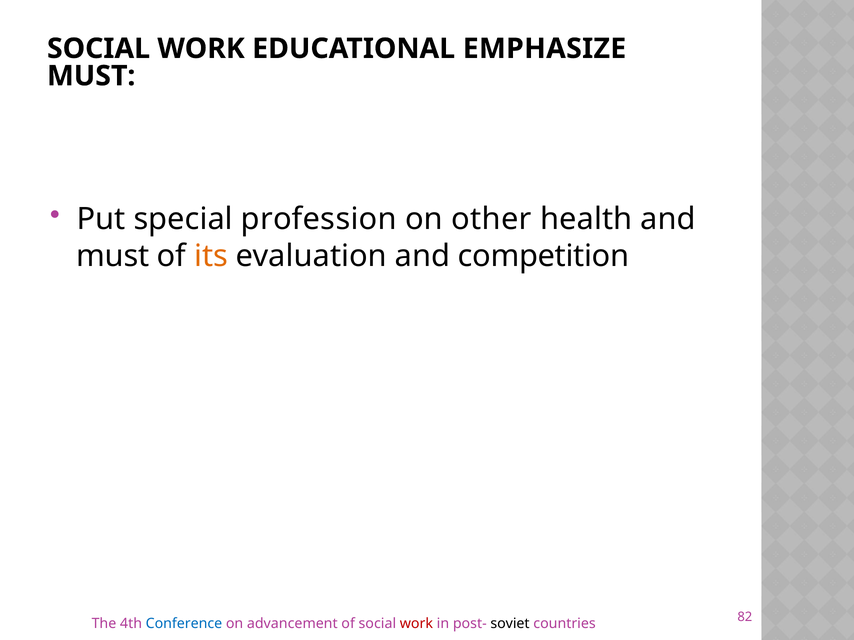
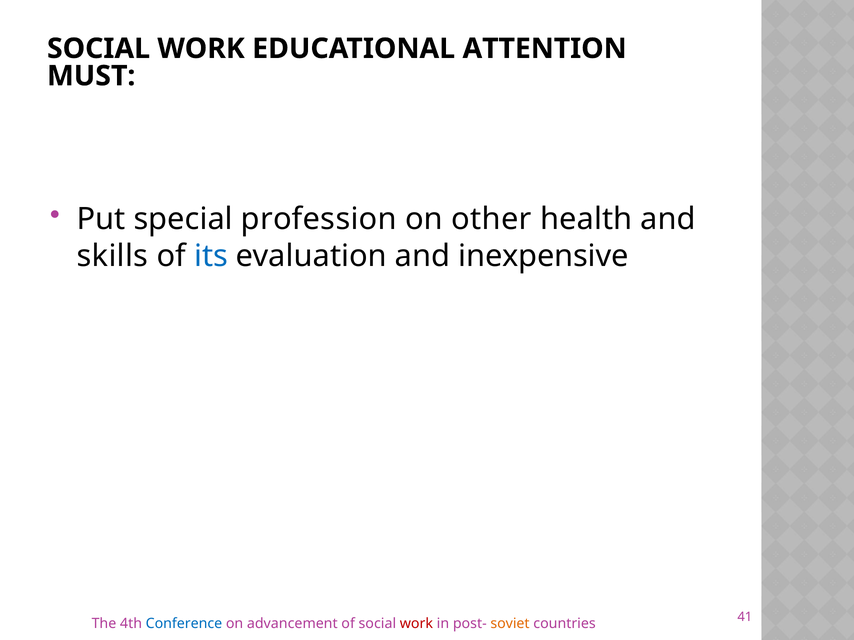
EMPHASIZE: EMPHASIZE -> ATTENTION (545, 49)
must: must -> skills (113, 256)
its colour: orange -> blue (211, 256)
competition: competition -> inexpensive (544, 256)
soviet colour: black -> orange (510, 624)
82: 82 -> 41 (745, 617)
